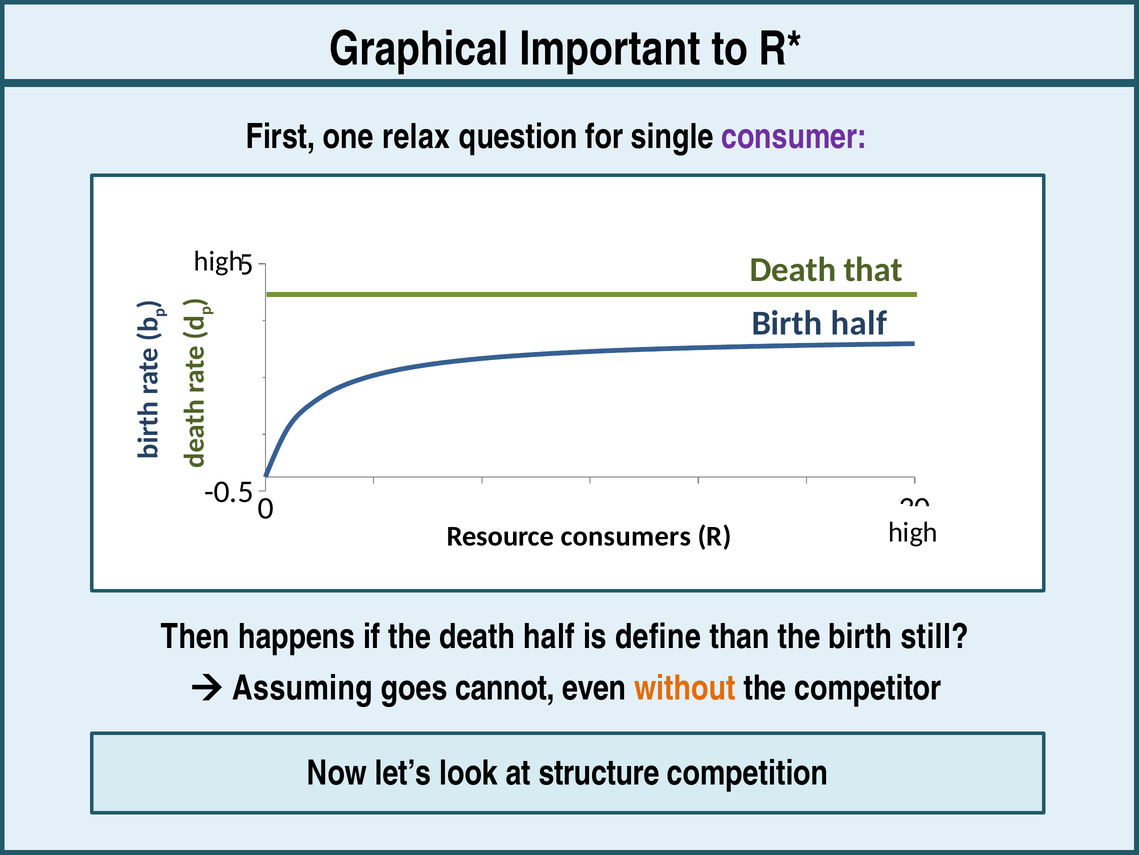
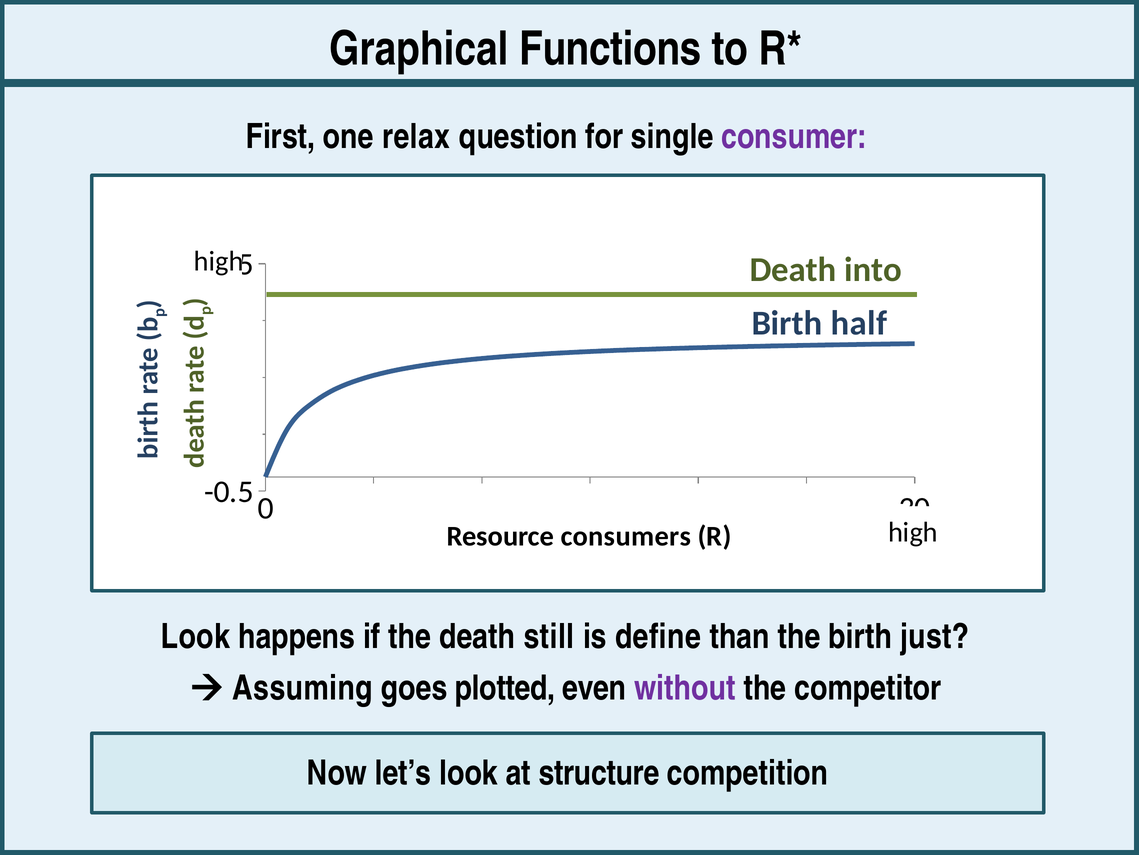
Important: Important -> Functions (610, 49)
that: that -> into (873, 270)
Then: Then -> Look (195, 636)
death half: half -> still (549, 636)
still: still -> just (935, 636)
cannot: cannot -> plotted (505, 688)
without colour: orange -> purple (685, 688)
